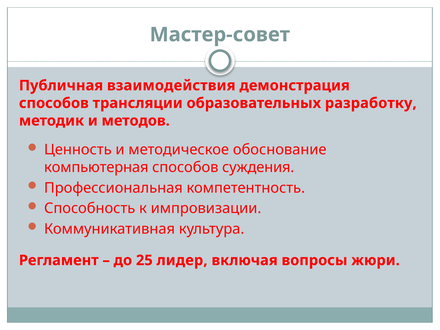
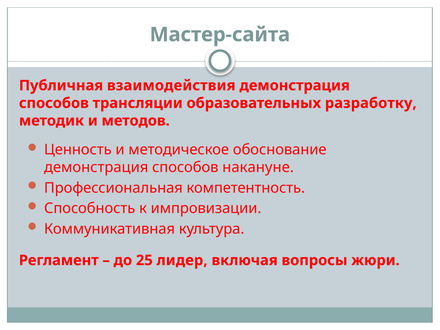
Мастер-совет: Мастер-совет -> Мастер-сайта (220, 35)
компьютерная: компьютерная -> демонстрация (96, 167)
суждения: суждения -> накануне (258, 167)
